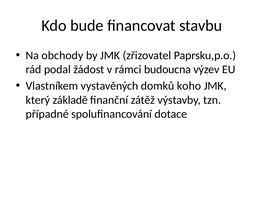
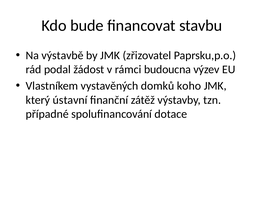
obchody: obchody -> výstavbě (63, 55)
základě: základě -> ústavní (70, 100)
